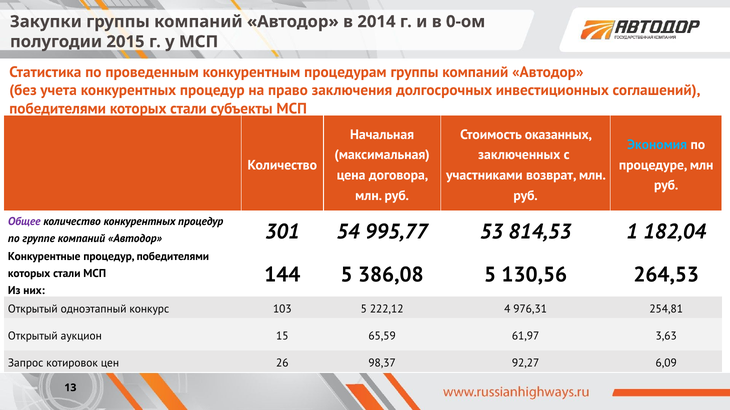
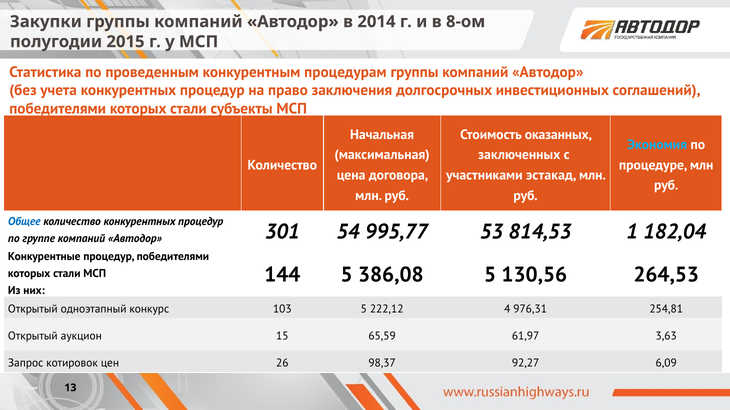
0-ом: 0-ом -> 8-ом (466, 22)
возврат: возврат -> эстакад (551, 175)
Общее colour: purple -> blue (24, 222)
